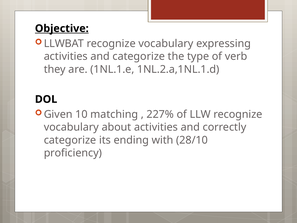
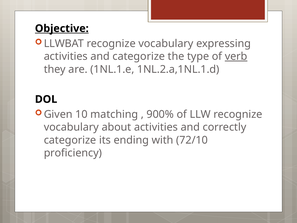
verb underline: none -> present (236, 56)
227%: 227% -> 900% (160, 114)
28/10: 28/10 -> 72/10 (192, 140)
